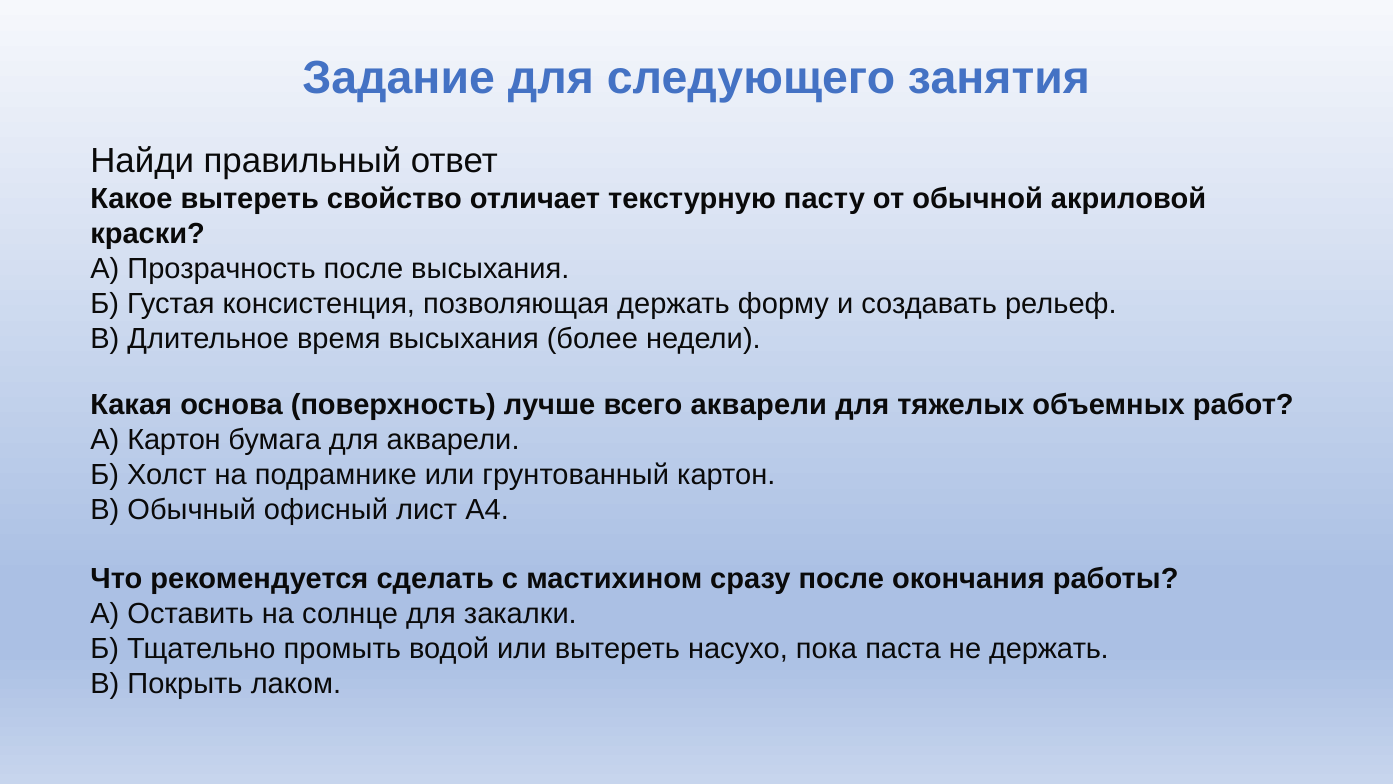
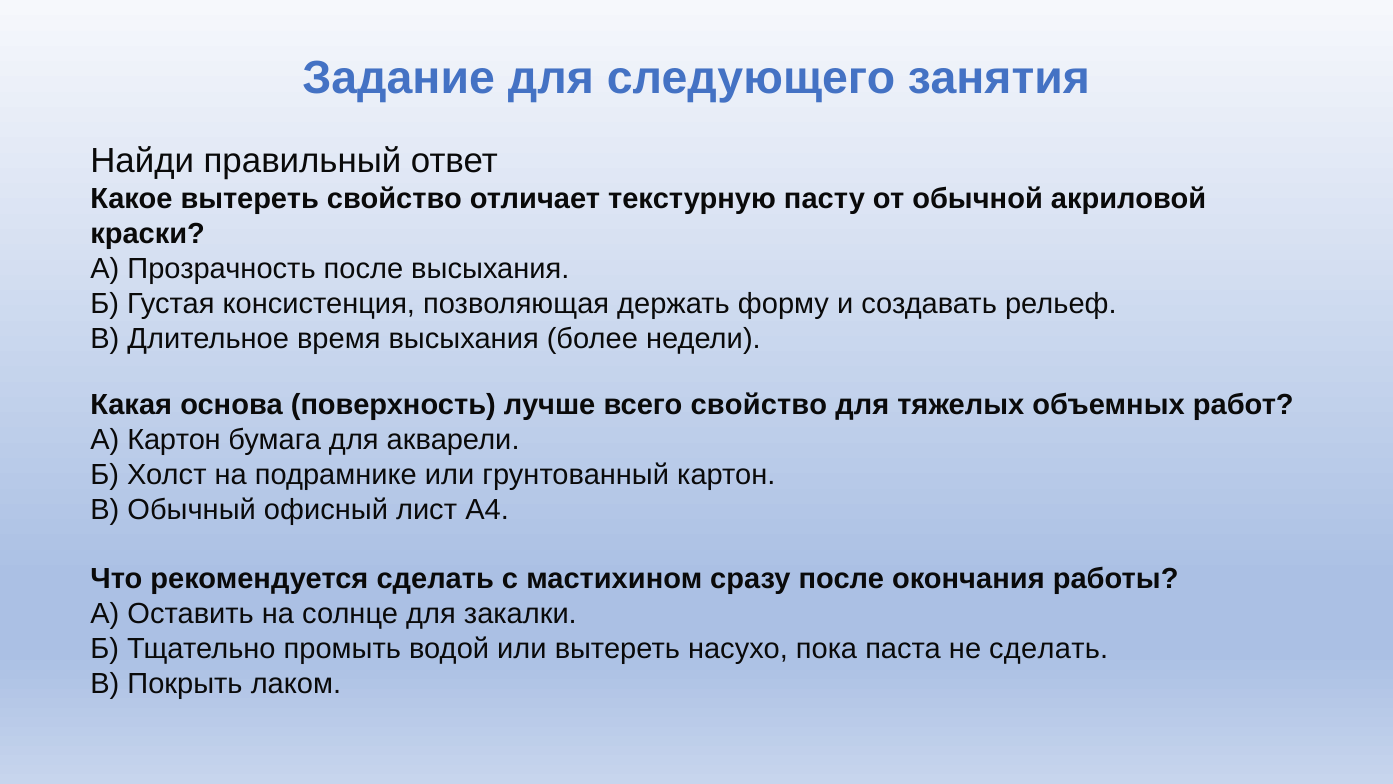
всего акварели: акварели -> свойство (759, 405)
не держать: держать -> сделать (1049, 649)
